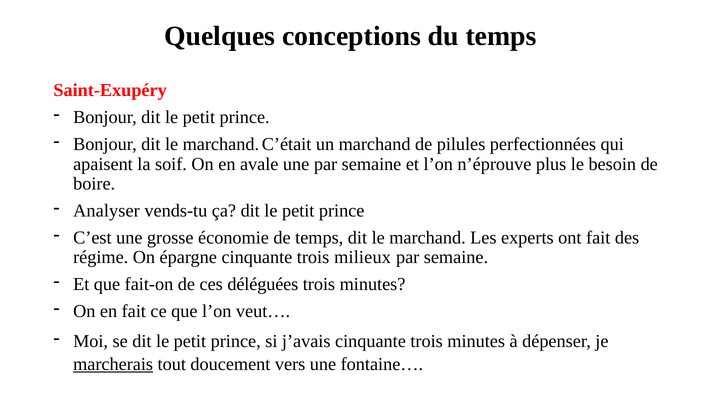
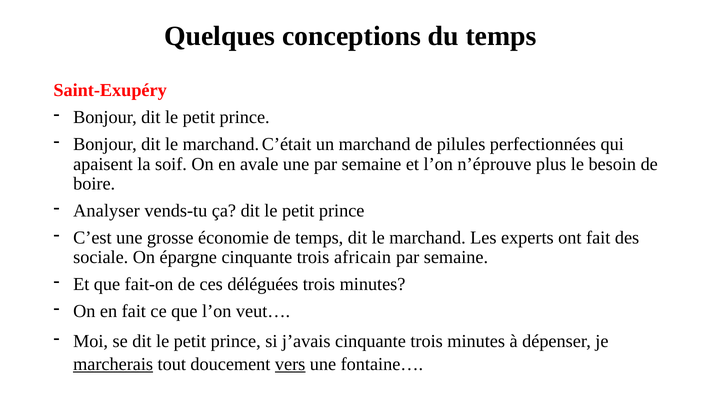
régime: régime -> sociale (101, 258)
milieux: milieux -> africain (363, 258)
vers underline: none -> present (290, 364)
